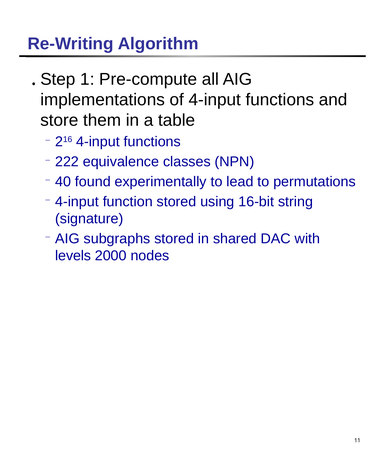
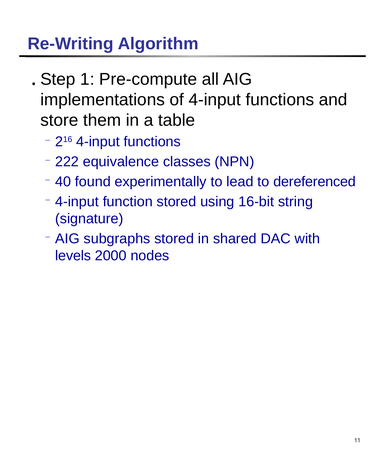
permutations: permutations -> dereferenced (315, 182)
